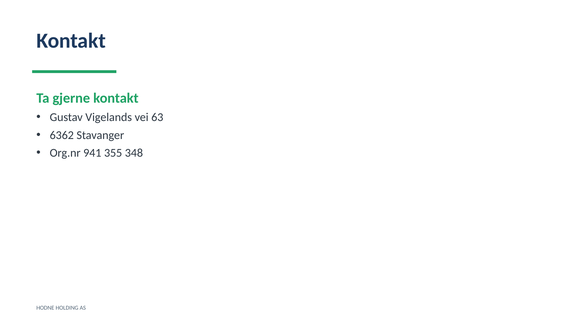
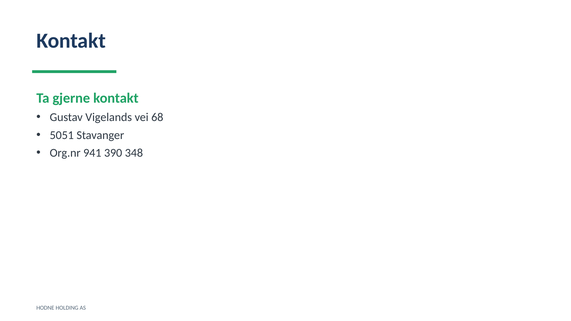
63: 63 -> 68 (157, 117)
6362: 6362 -> 5051 (62, 135)
355: 355 -> 390 (113, 153)
